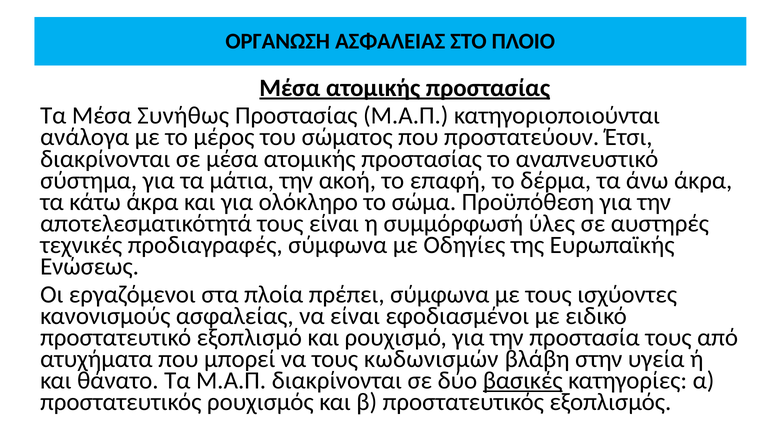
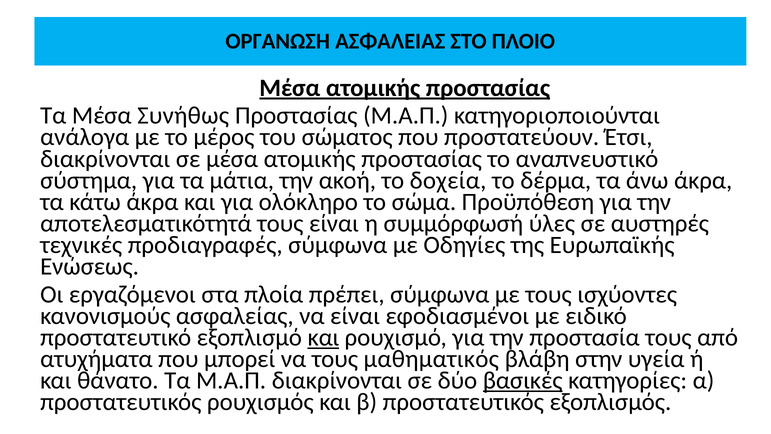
επαφή: επαφή -> δοχεία (448, 180)
και underline: none -> present (323, 337)
κωδωνισμών: κωδωνισμών -> μαθηματικός (431, 359)
